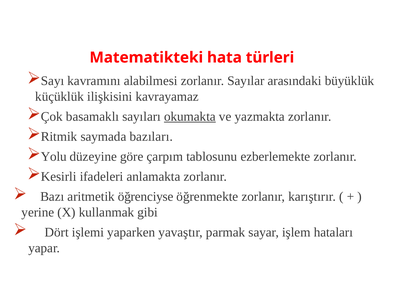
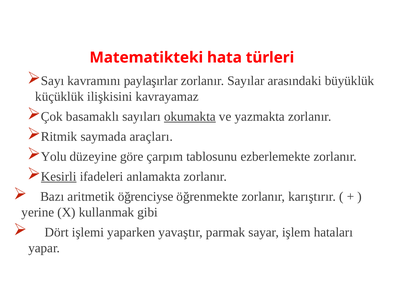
alabilmesi: alabilmesi -> paylaşırlar (151, 81)
bazıları: bazıları -> araçları (151, 136)
Kesirli underline: none -> present (59, 176)
